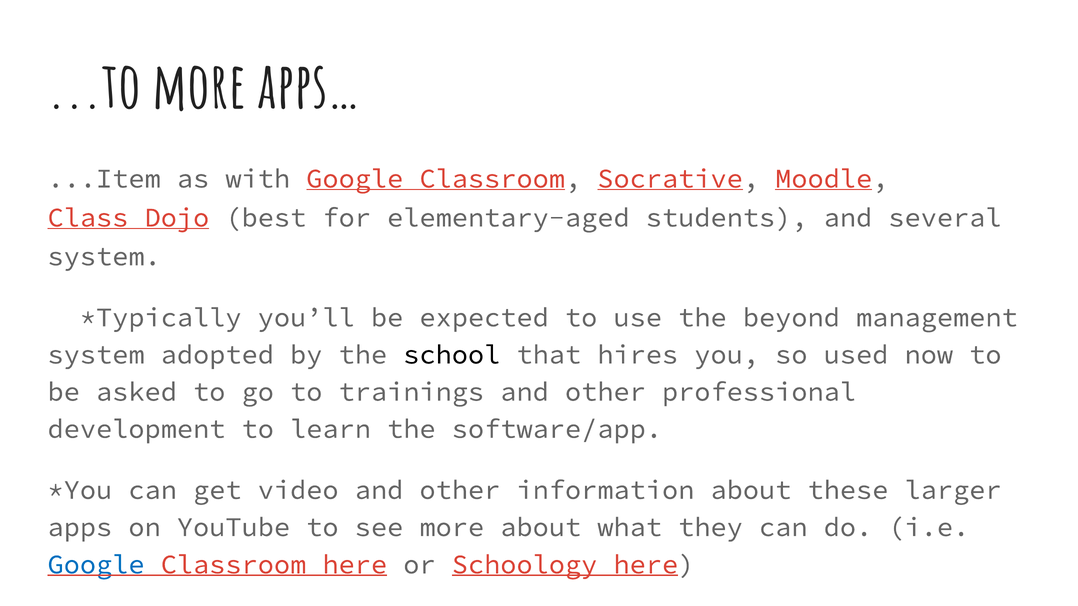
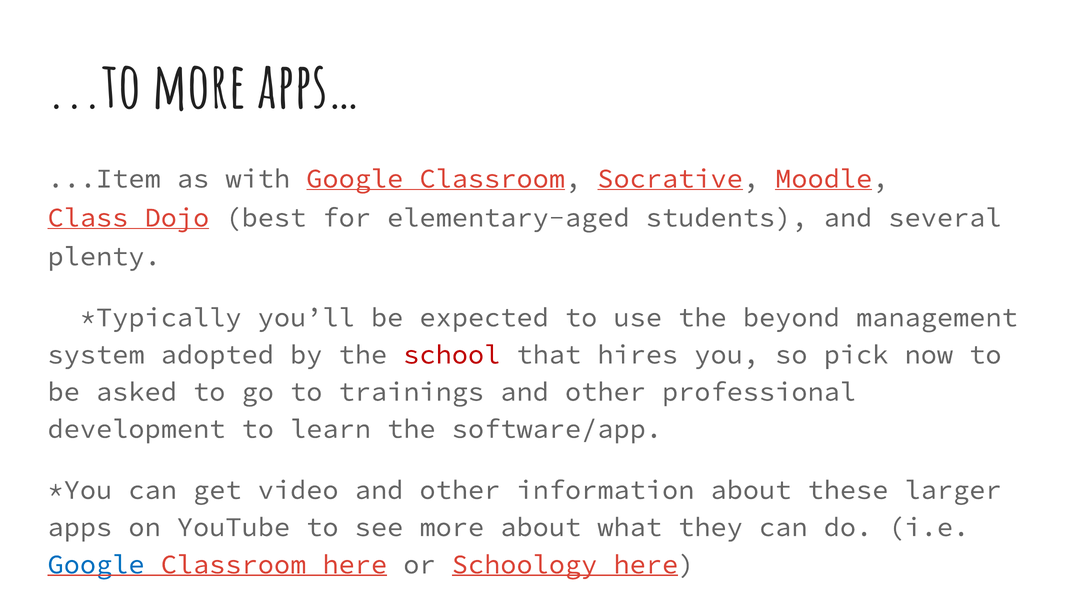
system: system -> plenty (104, 257)
school colour: black -> red (452, 355)
used: used -> pick (856, 355)
